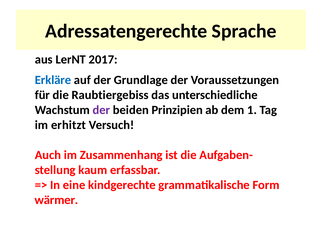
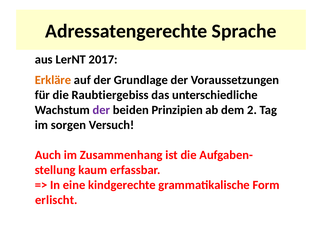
Erkläre colour: blue -> orange (53, 80)
1: 1 -> 2 (252, 110)
erhitzt: erhitzt -> sorgen (69, 125)
wärmer: wärmer -> erlischt (56, 200)
